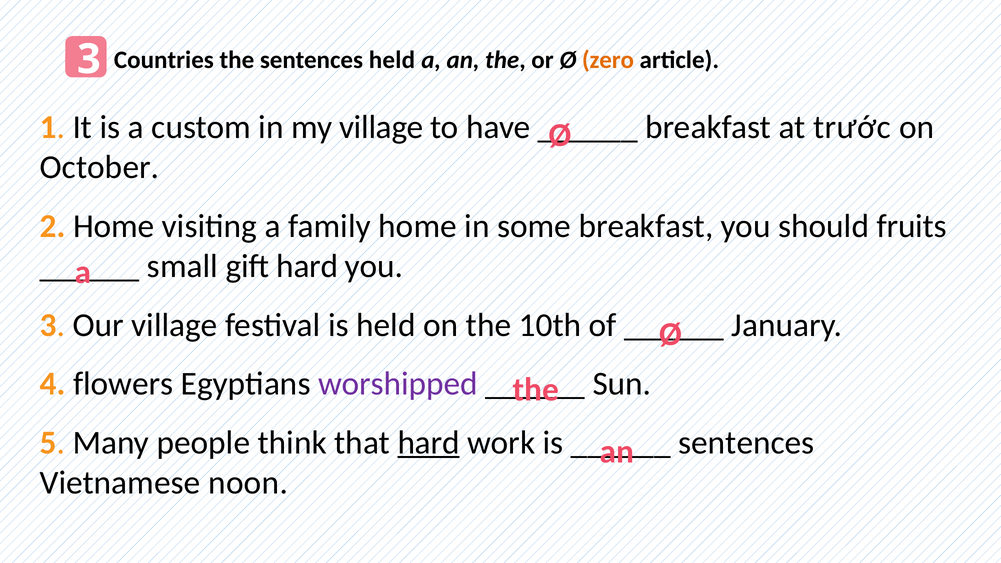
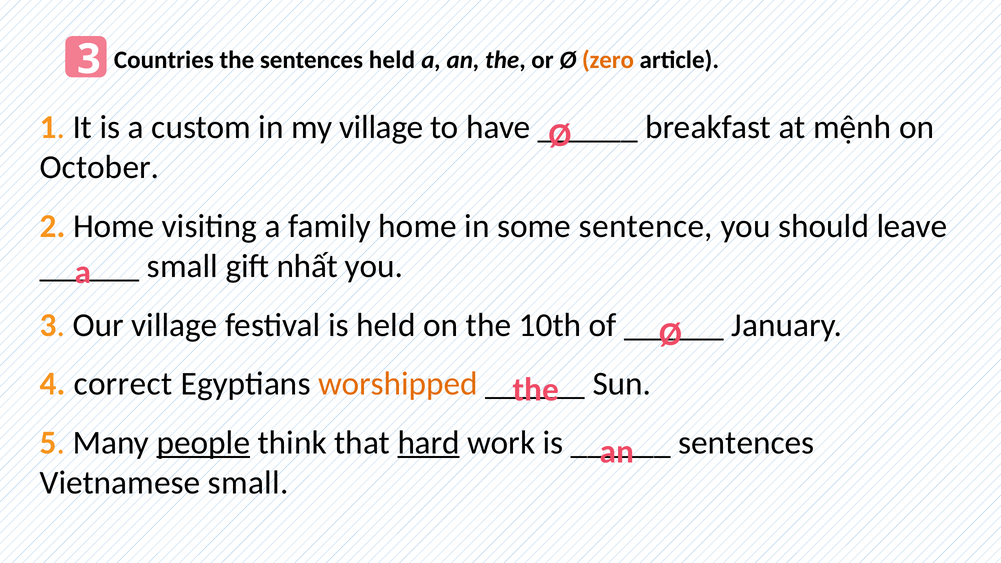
trước: trước -> mệnh (852, 127)
some breakfast: breakfast -> sentence (646, 226)
fruits: fruits -> leave (912, 226)
gift hard: hard -> nhất (307, 266)
flowers: flowers -> correct (123, 384)
worshipped colour: purple -> orange (398, 384)
people underline: none -> present (203, 443)
Vietnamese noon: noon -> small (248, 483)
